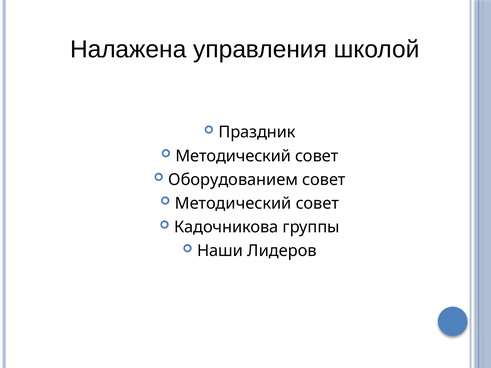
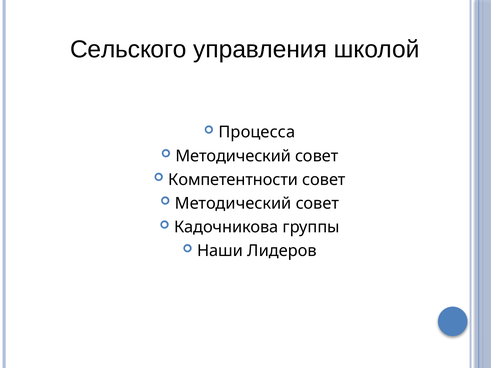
Налажена: Налажена -> Сельского (128, 50)
Праздник: Праздник -> Процесса (257, 132)
Оборудованием: Оборудованием -> Компетентности (233, 180)
